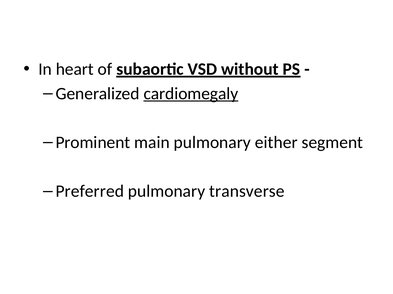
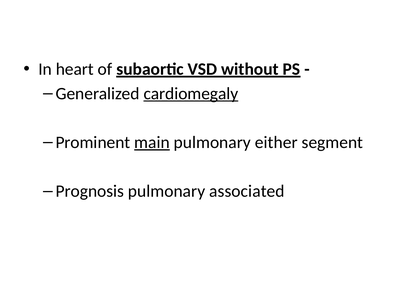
main underline: none -> present (152, 143)
Preferred: Preferred -> Prognosis (90, 192)
transverse: transverse -> associated (247, 192)
